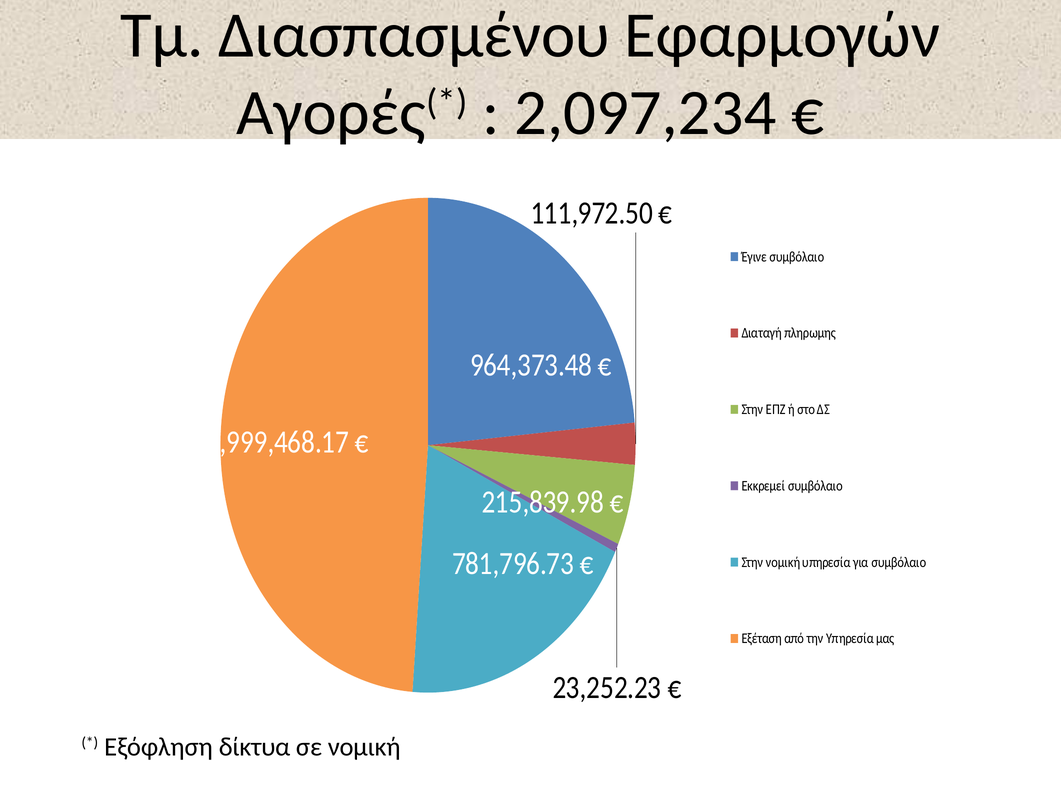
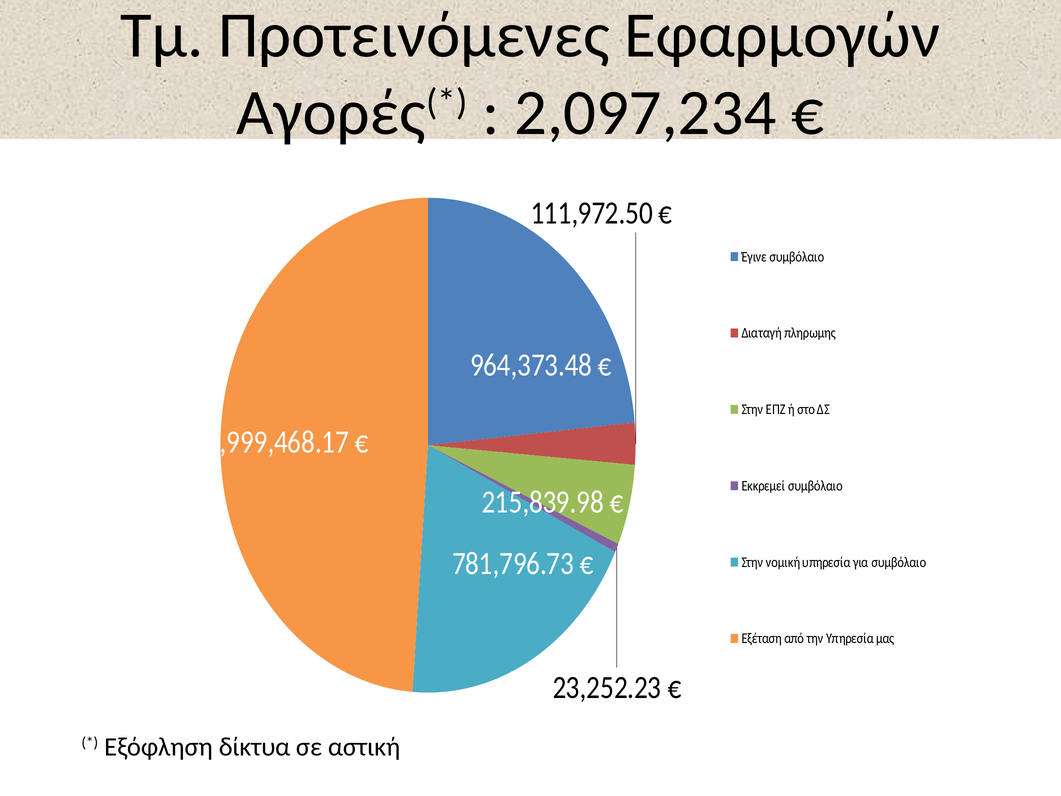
Διασπασμένου: Διασπασμένου -> Προτεινόμενες (414, 35)
σε νομική: νομική -> αστική (364, 747)
